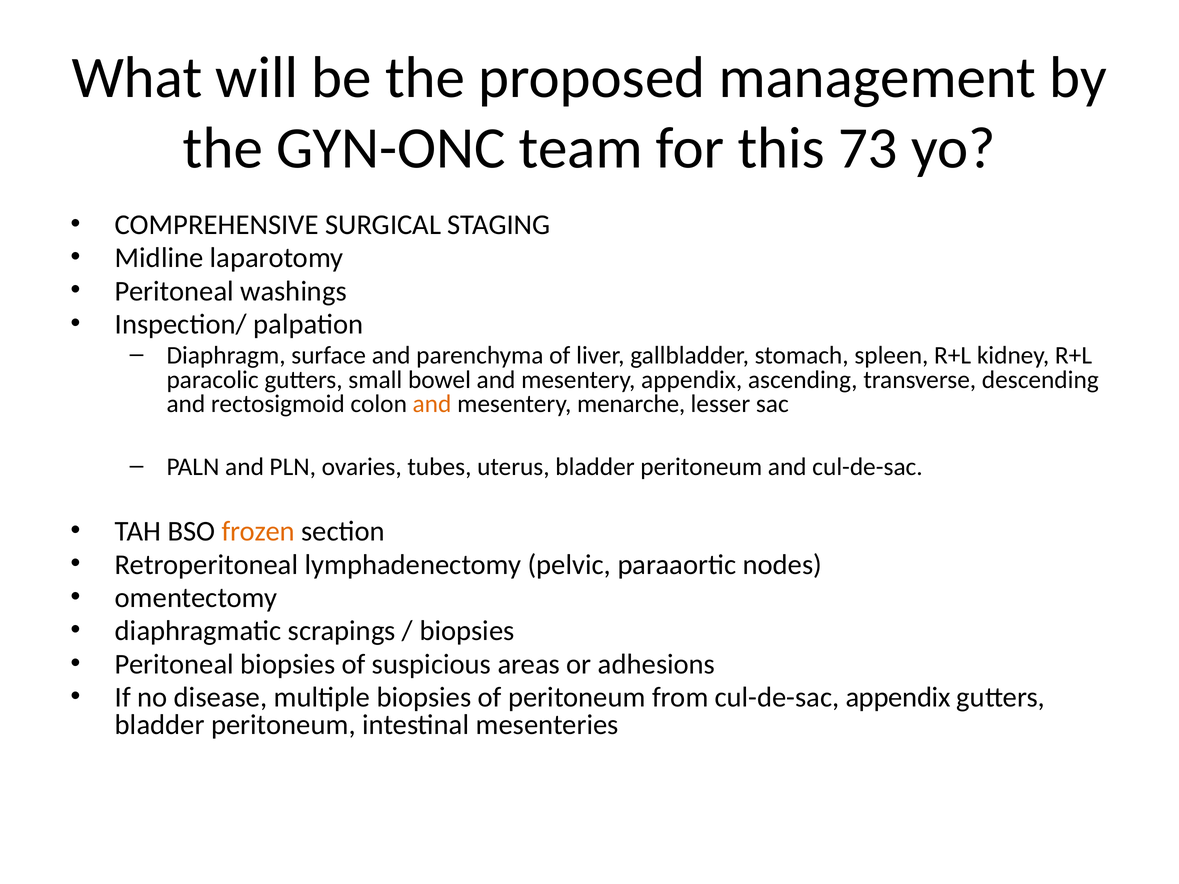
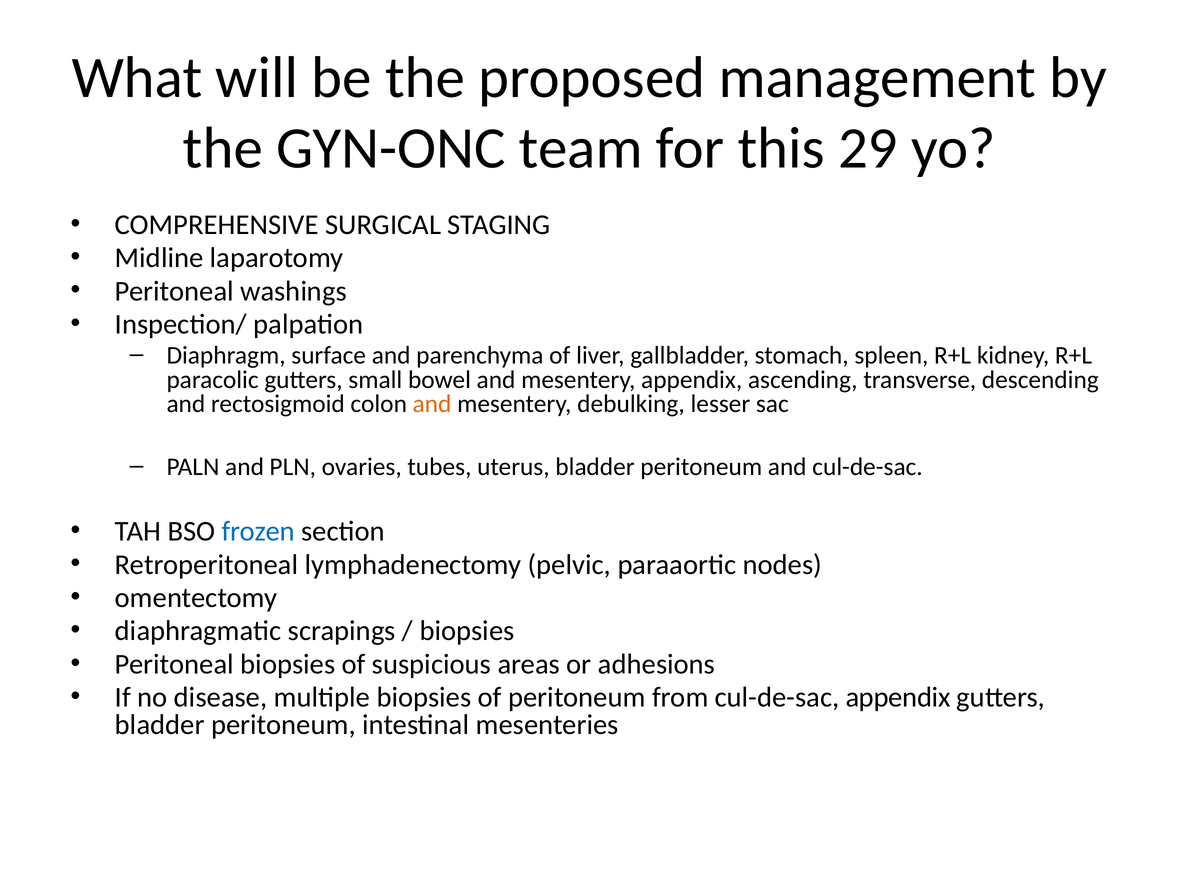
73: 73 -> 29 (868, 149)
menarche: menarche -> debulking (631, 404)
frozen colour: orange -> blue (258, 532)
